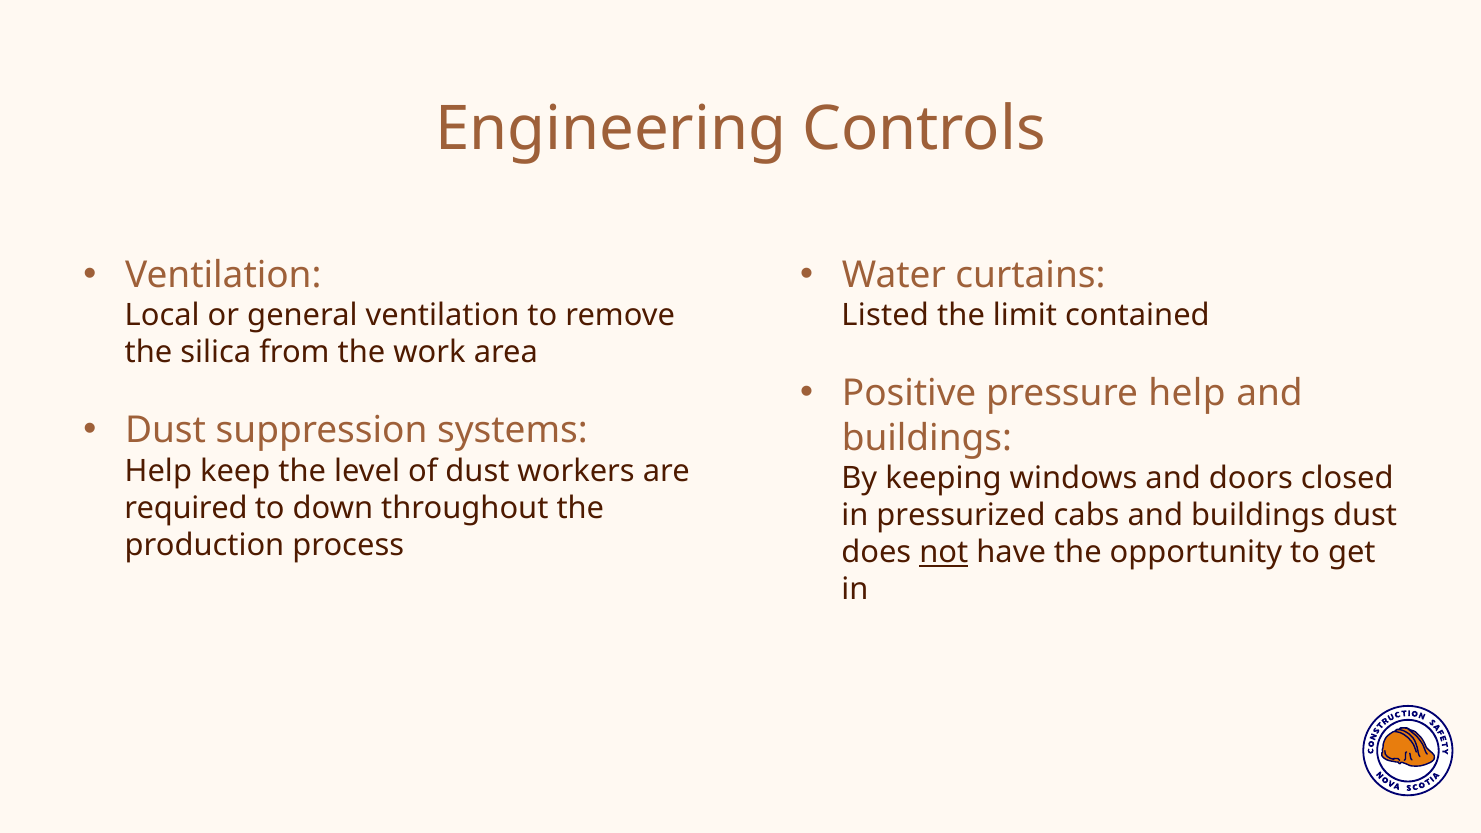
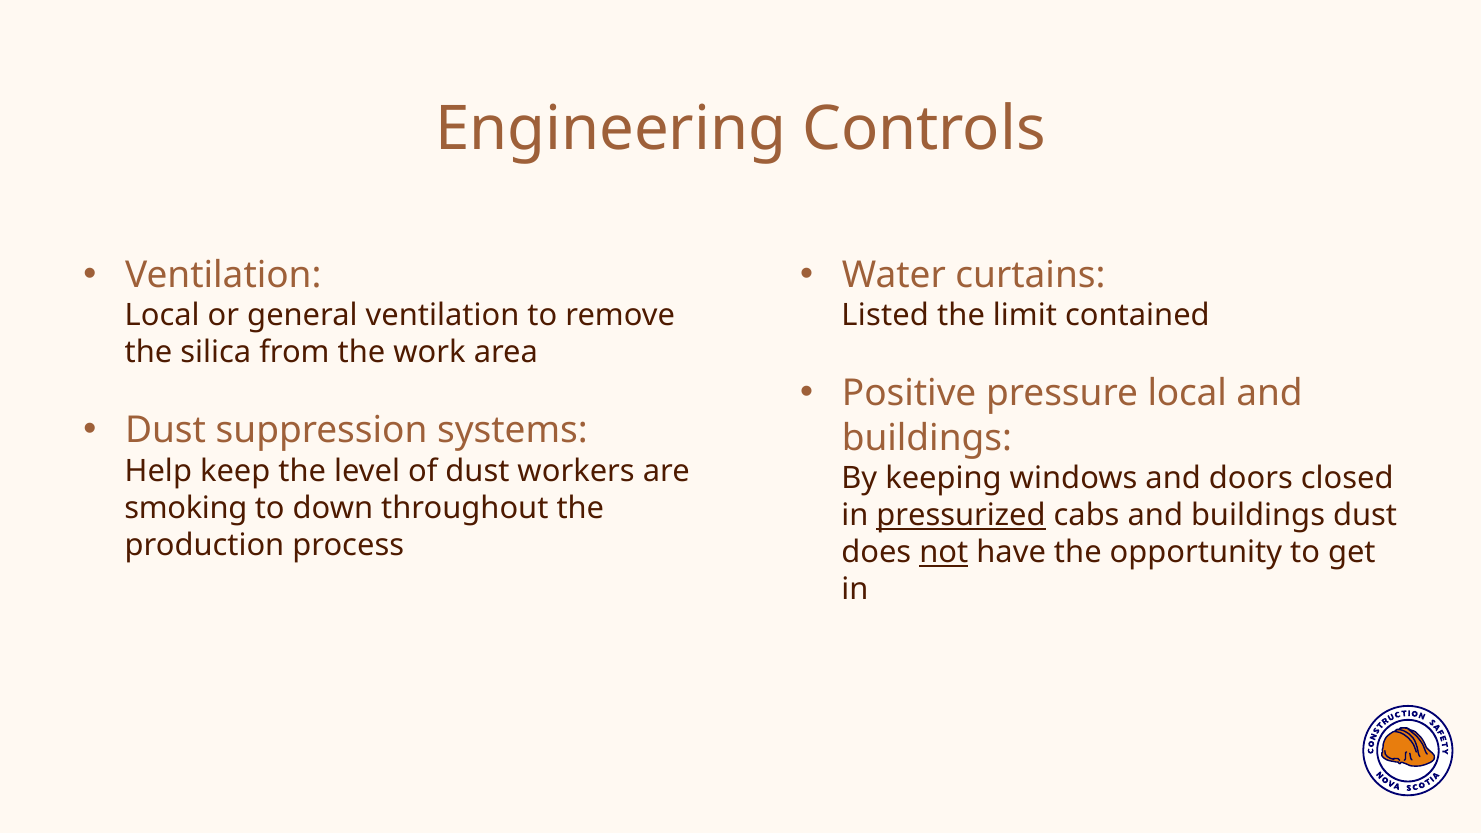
pressure help: help -> local (1187, 394)
required: required -> smoking (186, 508)
pressurized underline: none -> present (961, 515)
